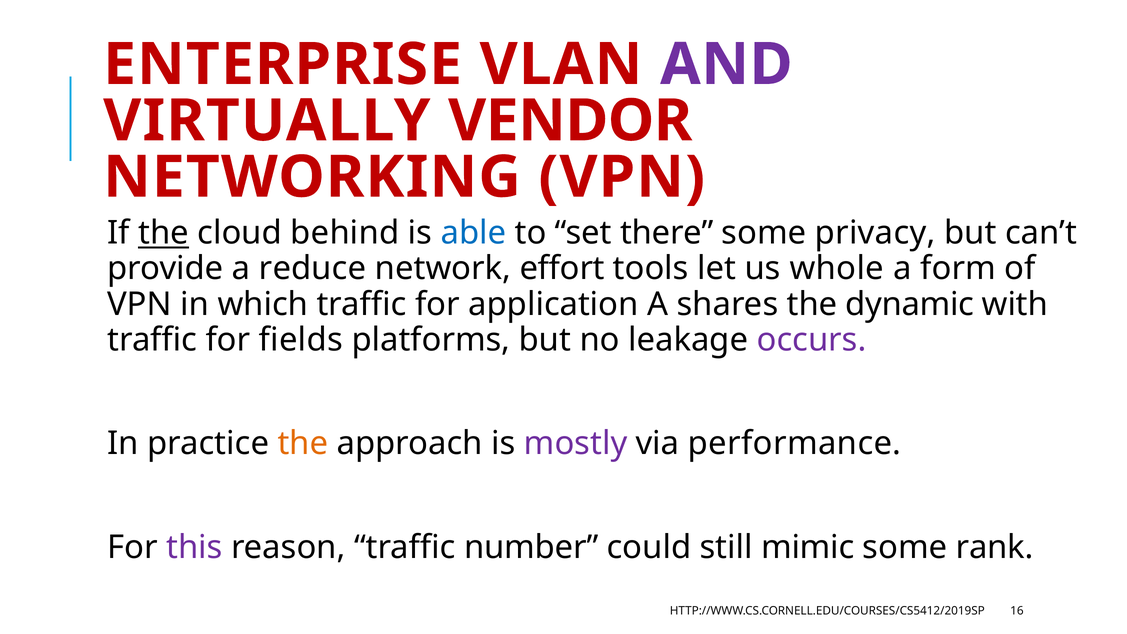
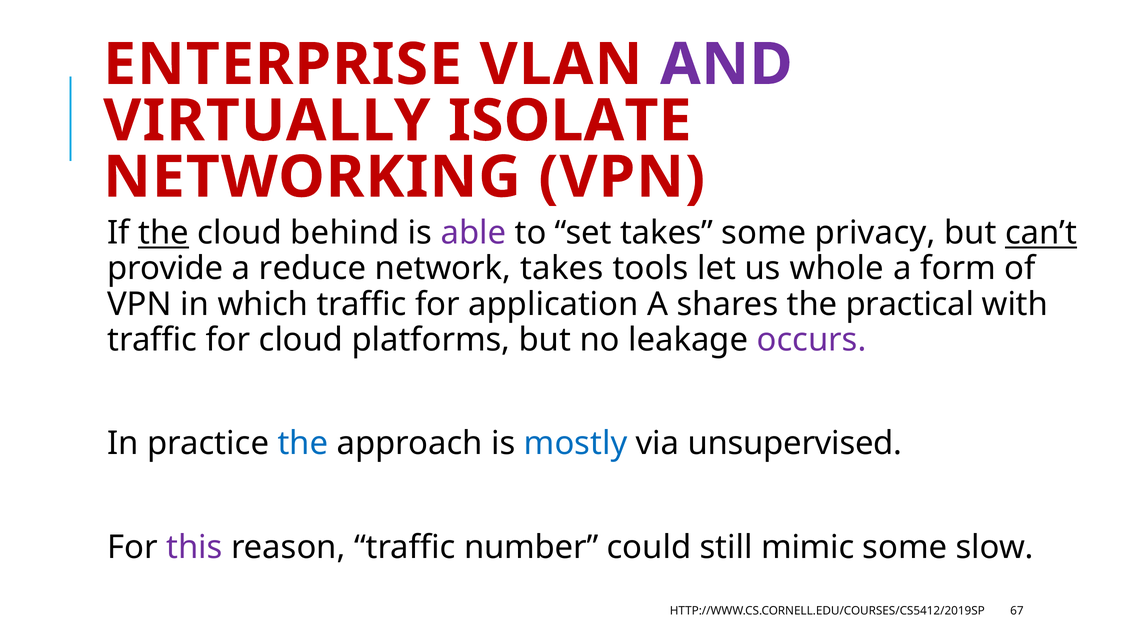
VENDOR: VENDOR -> ISOLATE (570, 121)
able colour: blue -> purple (473, 233)
set there: there -> takes (667, 233)
can’t underline: none -> present (1041, 233)
network effort: effort -> takes (562, 269)
dynamic: dynamic -> practical (910, 304)
for fields: fields -> cloud (301, 340)
the colour: orange -> blue (303, 444)
mostly colour: purple -> blue (576, 444)
performance: performance -> unsupervised (795, 444)
rank: rank -> slow (995, 547)
16: 16 -> 67 (1017, 611)
